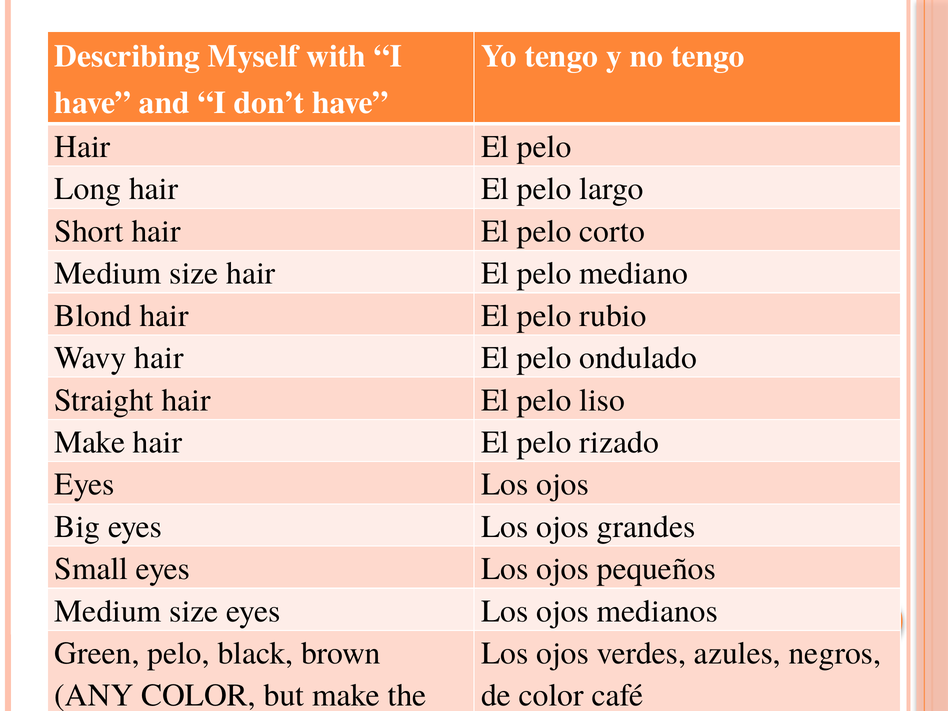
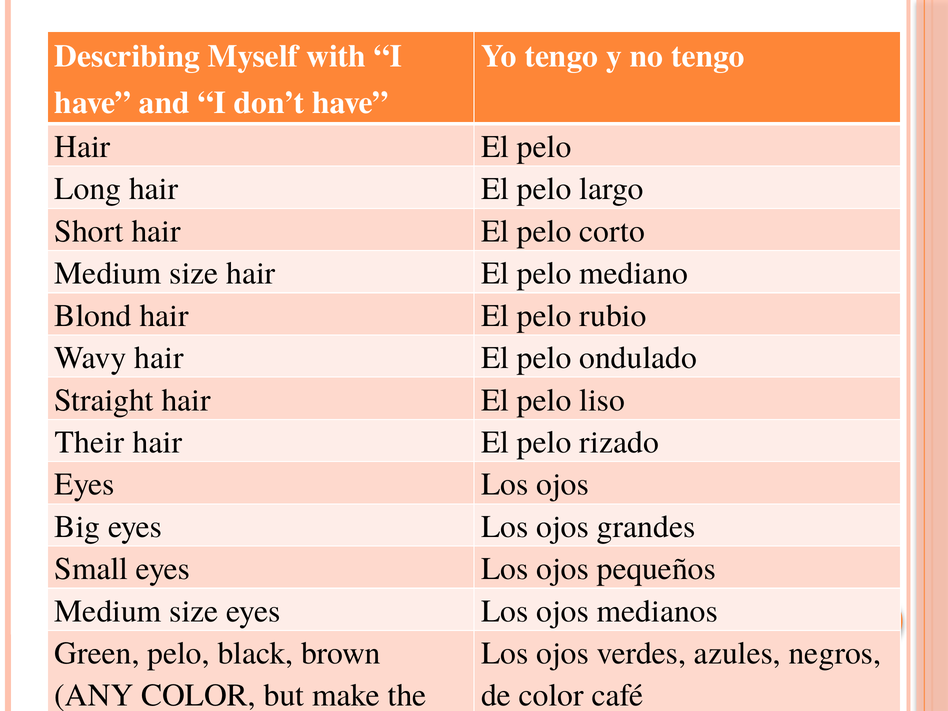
Make: Make -> Their (90, 442)
